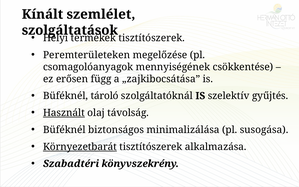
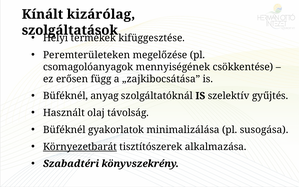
szemlélet: szemlélet -> kizárólag (101, 14)
tisztítószerek: tisztítószerek -> kifüggesztése (152, 38)
tároló: tároló -> anyag (105, 96)
Használt underline: present -> none (64, 113)
biztonságos: biztonságos -> gyakorlatok (116, 130)
